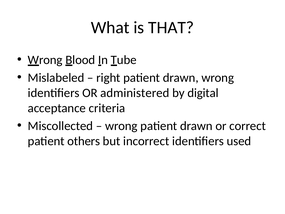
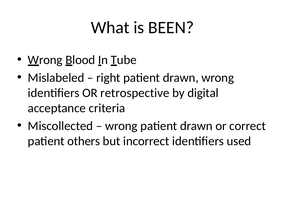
THAT: THAT -> BEEN (171, 28)
administered: administered -> retrospective (135, 93)
